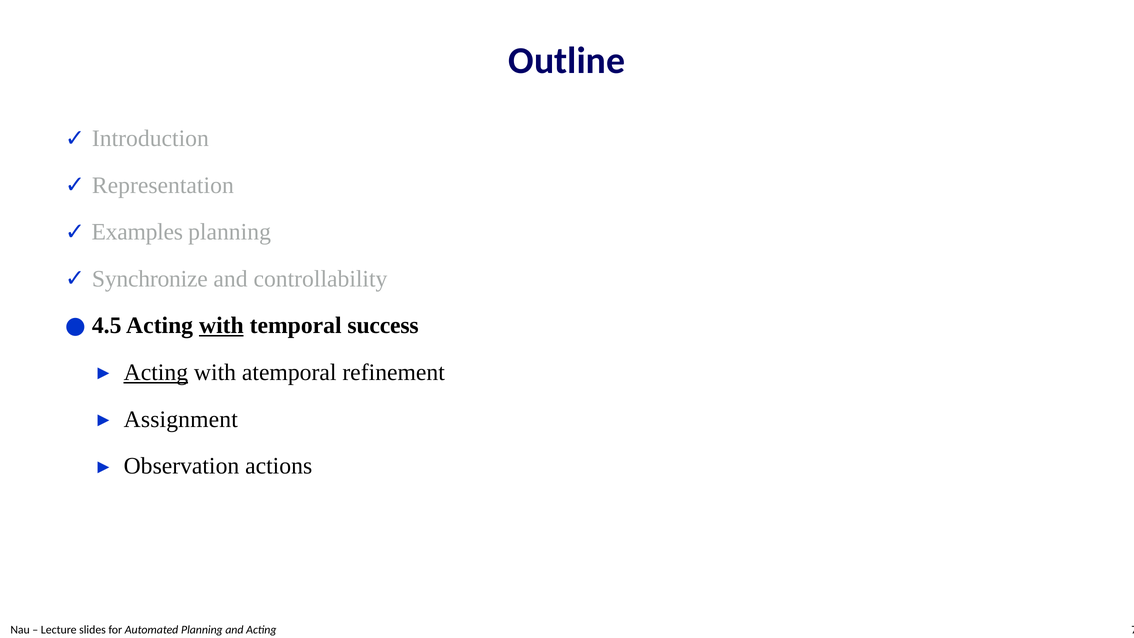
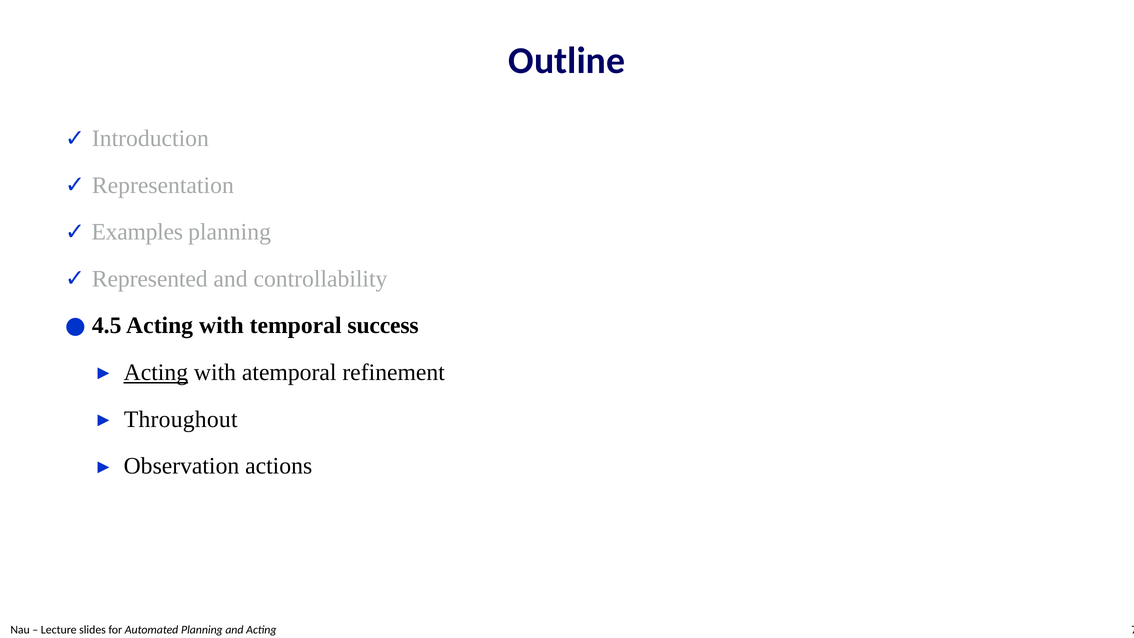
Synchronize: Synchronize -> Represented (150, 279)
with underline: present -> none (221, 326)
Assignment: Assignment -> Throughout (181, 419)
